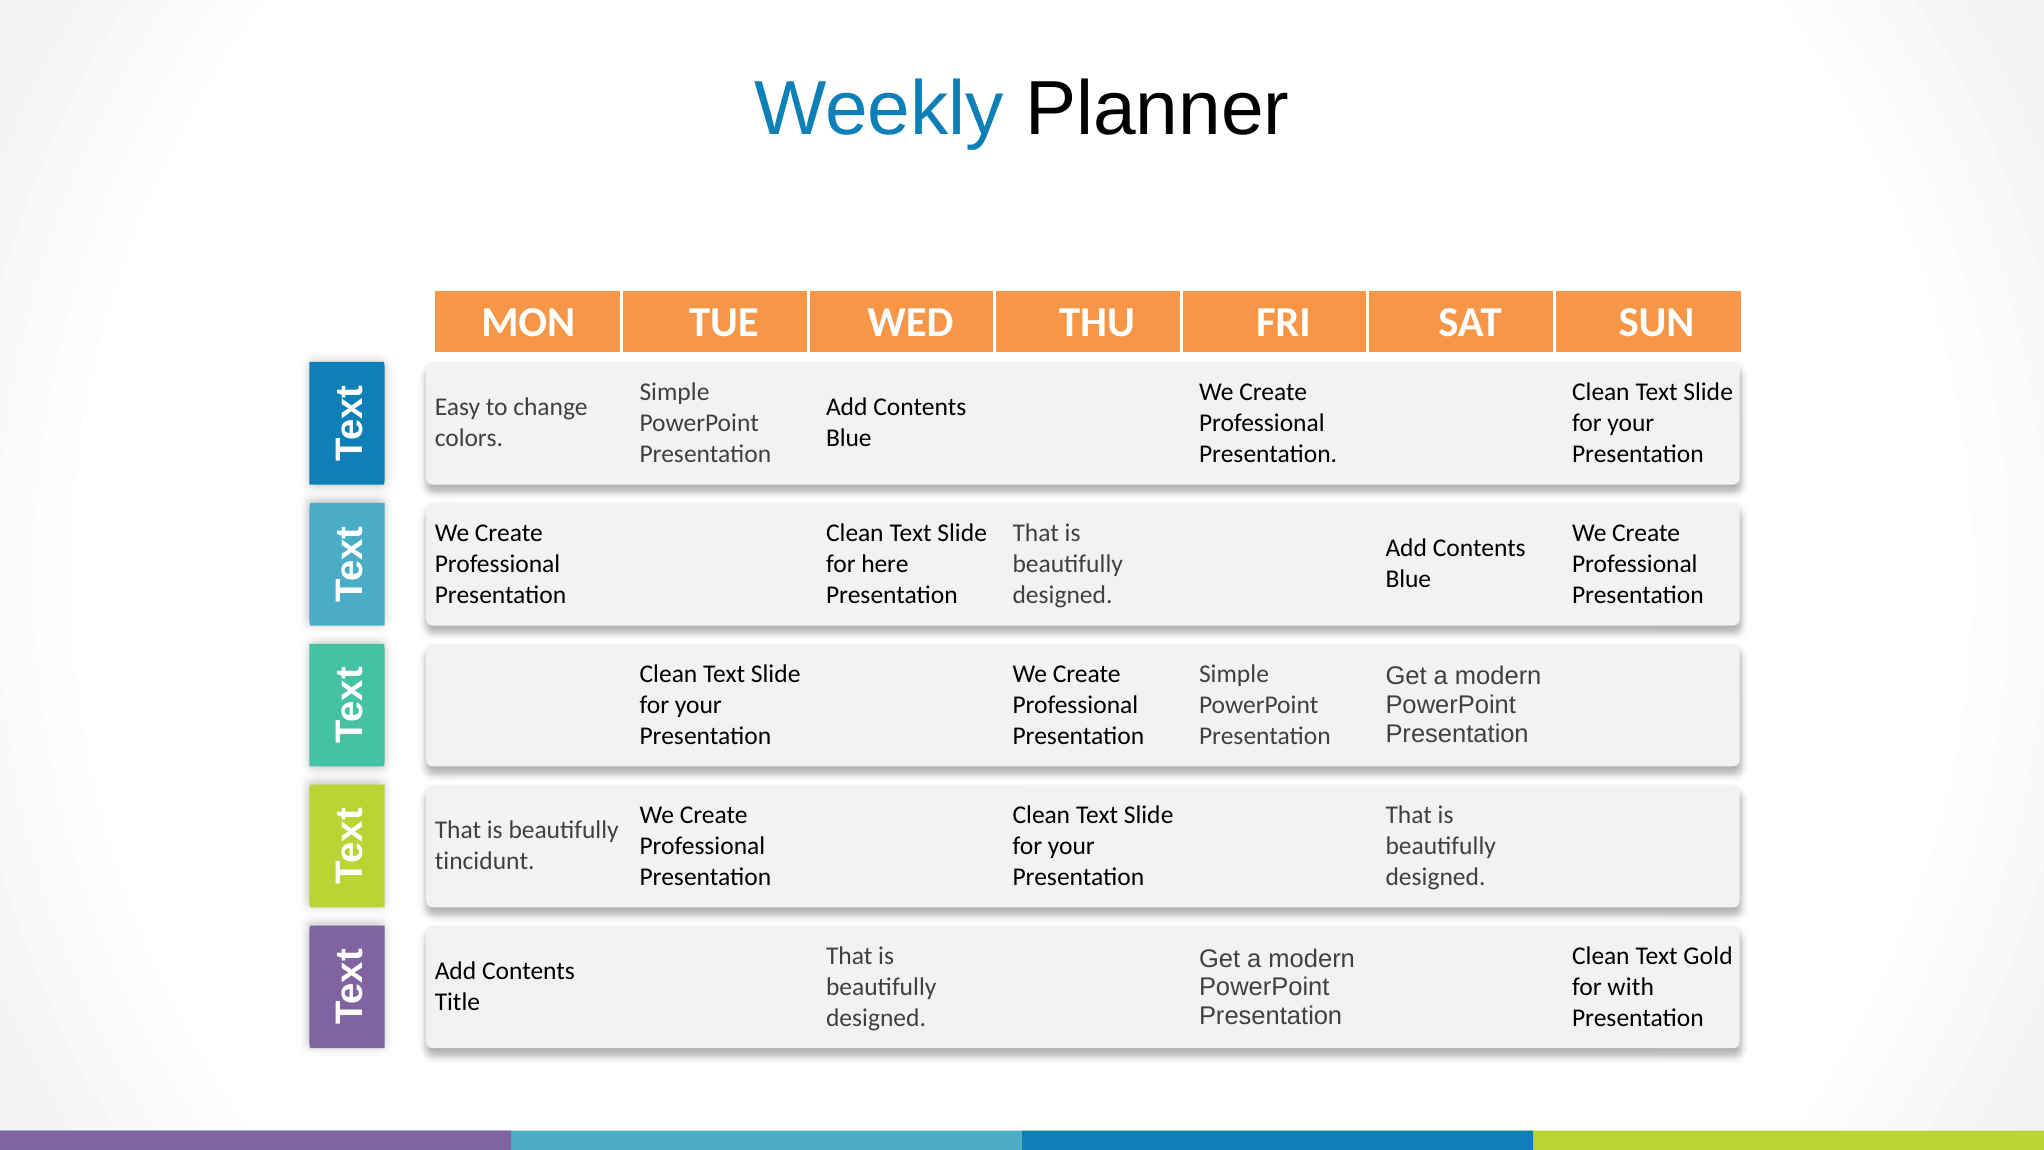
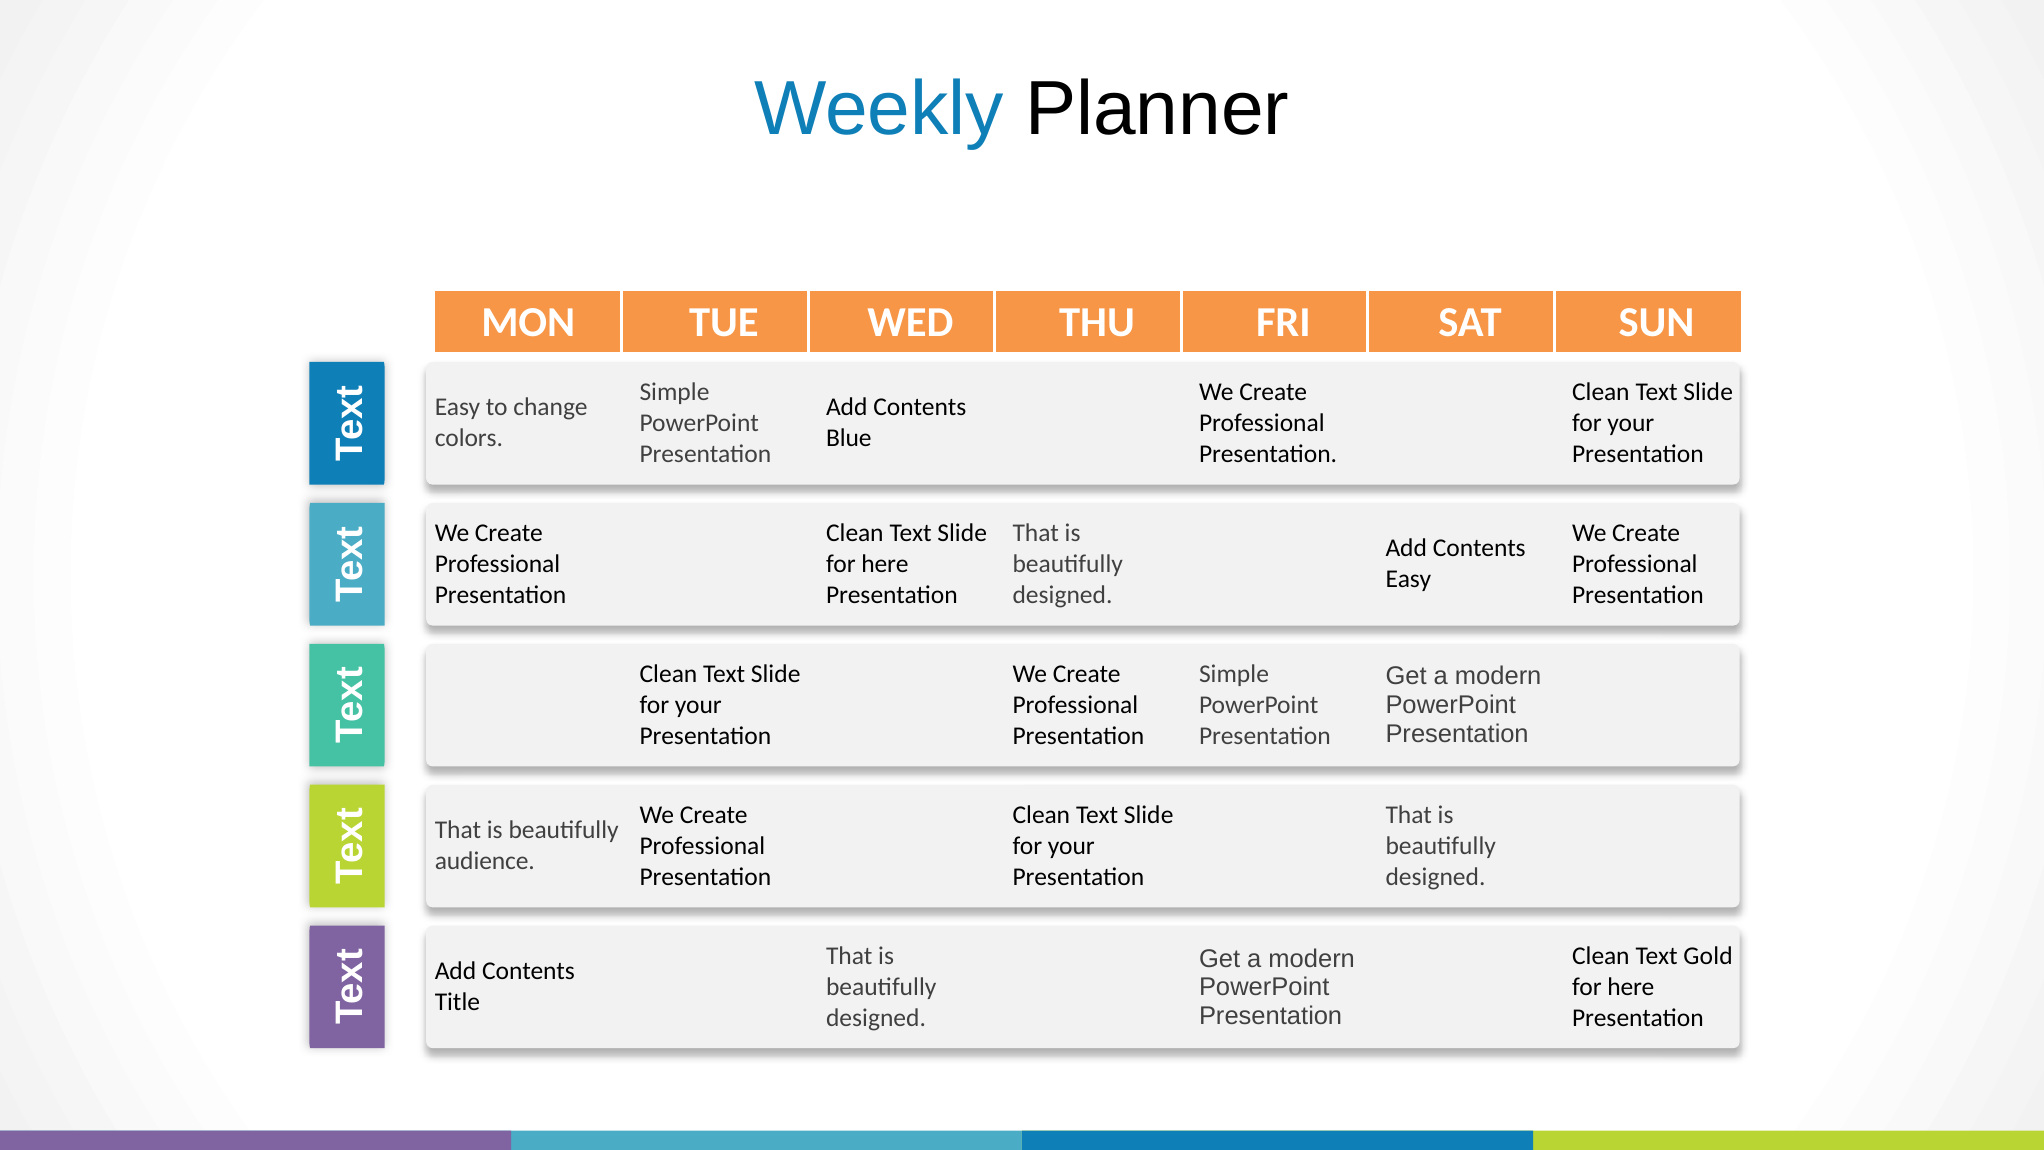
Blue: Blue -> Easy (1408, 579)
tincidunt: tincidunt -> audience (485, 861)
with: with -> here (1631, 987)
